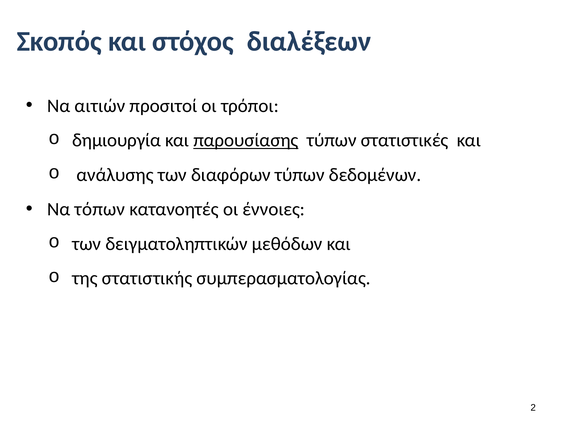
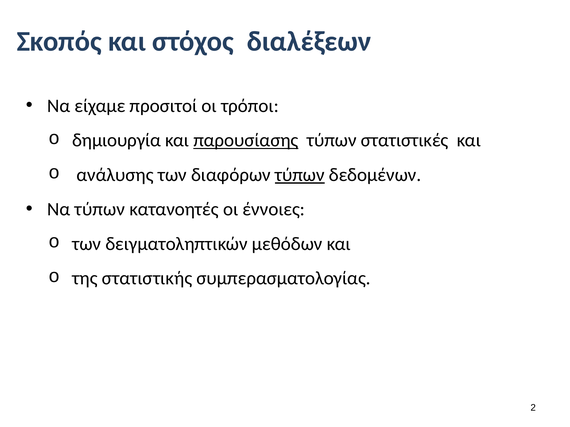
αιτιών: αιτιών -> είχαμε (100, 106)
τύπων underline: none -> present (300, 175)
Να τόπων: τόπων -> τύπων (100, 210)
